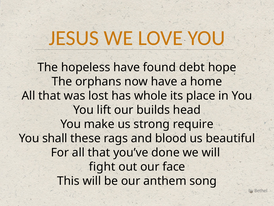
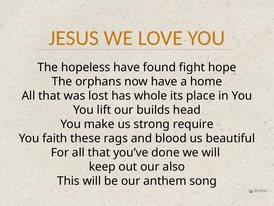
debt: debt -> fight (192, 67)
shall: shall -> faith (55, 138)
fight: fight -> keep (102, 166)
face: face -> also (174, 166)
